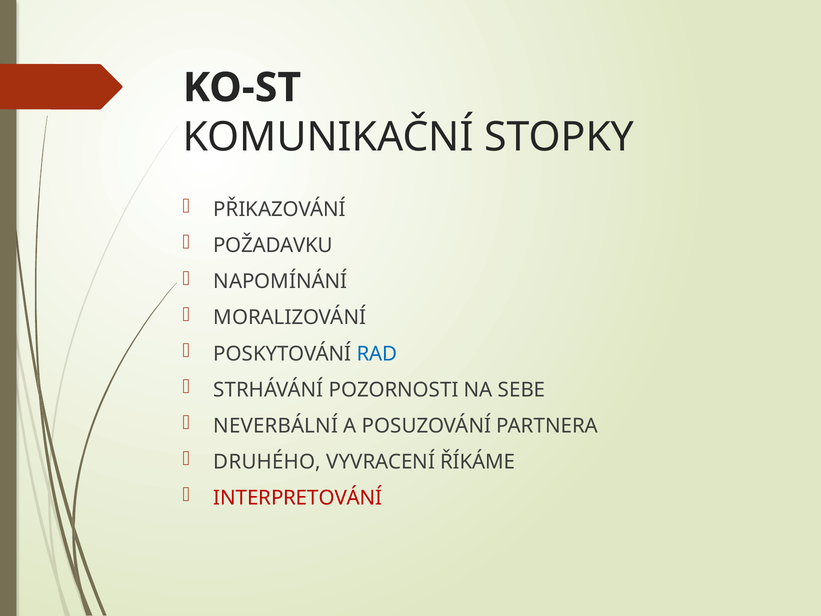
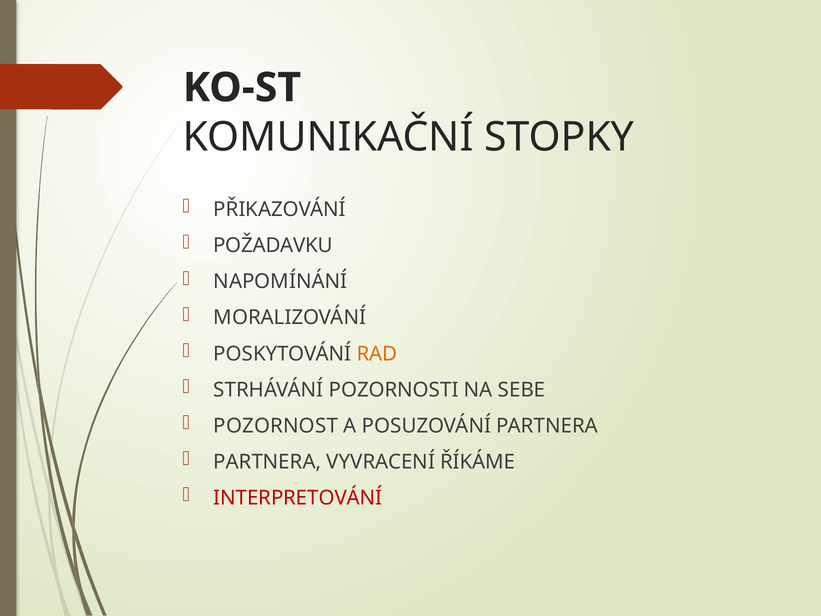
RAD colour: blue -> orange (377, 354)
NEVERBÁLNÍ: NEVERBÁLNÍ -> POZORNOST (276, 426)
DRUHÉHO: DRUHÉHO -> PARTNERA (267, 462)
